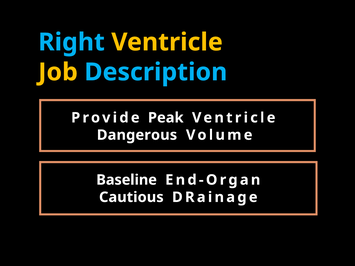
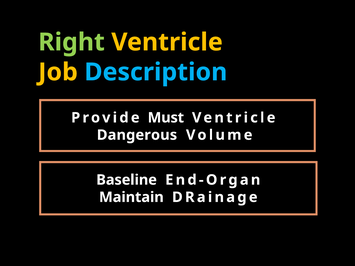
Right colour: light blue -> light green (72, 42)
Peak: Peak -> Must (166, 118)
Cautious: Cautious -> Maintain (131, 197)
